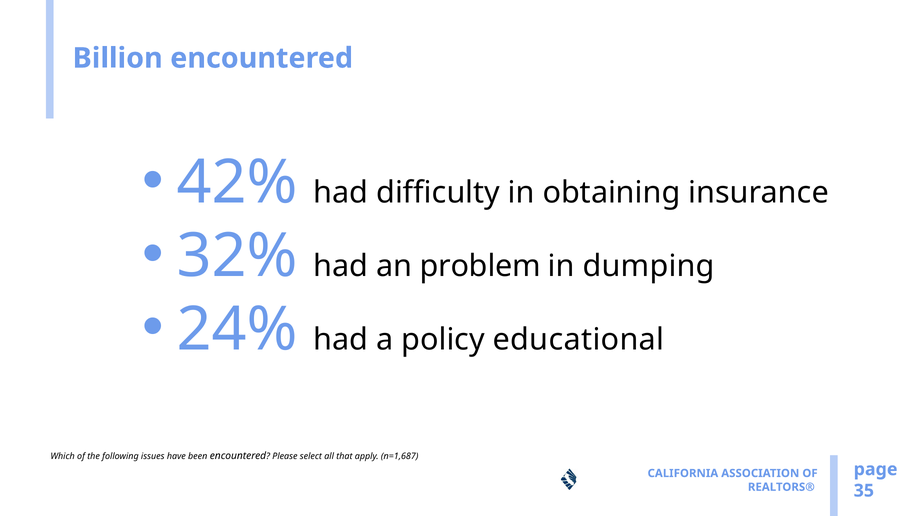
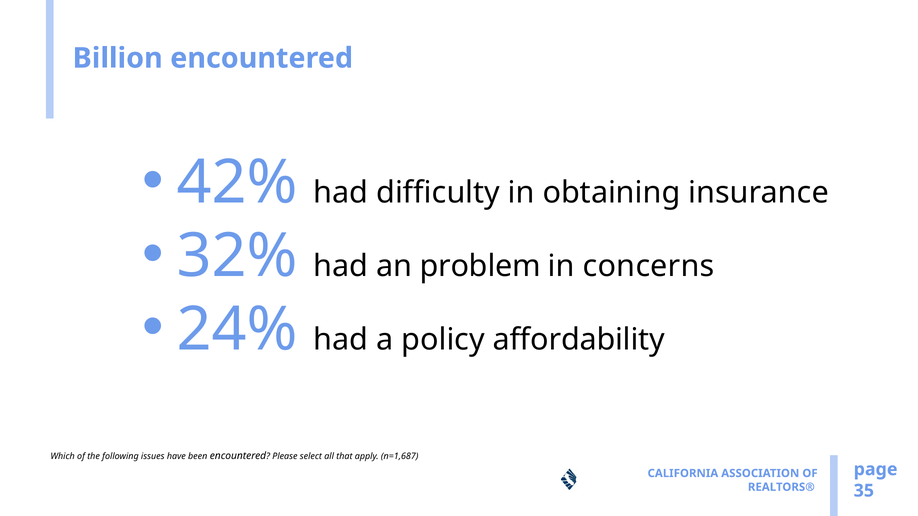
dumping: dumping -> concerns (649, 266)
educational: educational -> affordability (579, 340)
